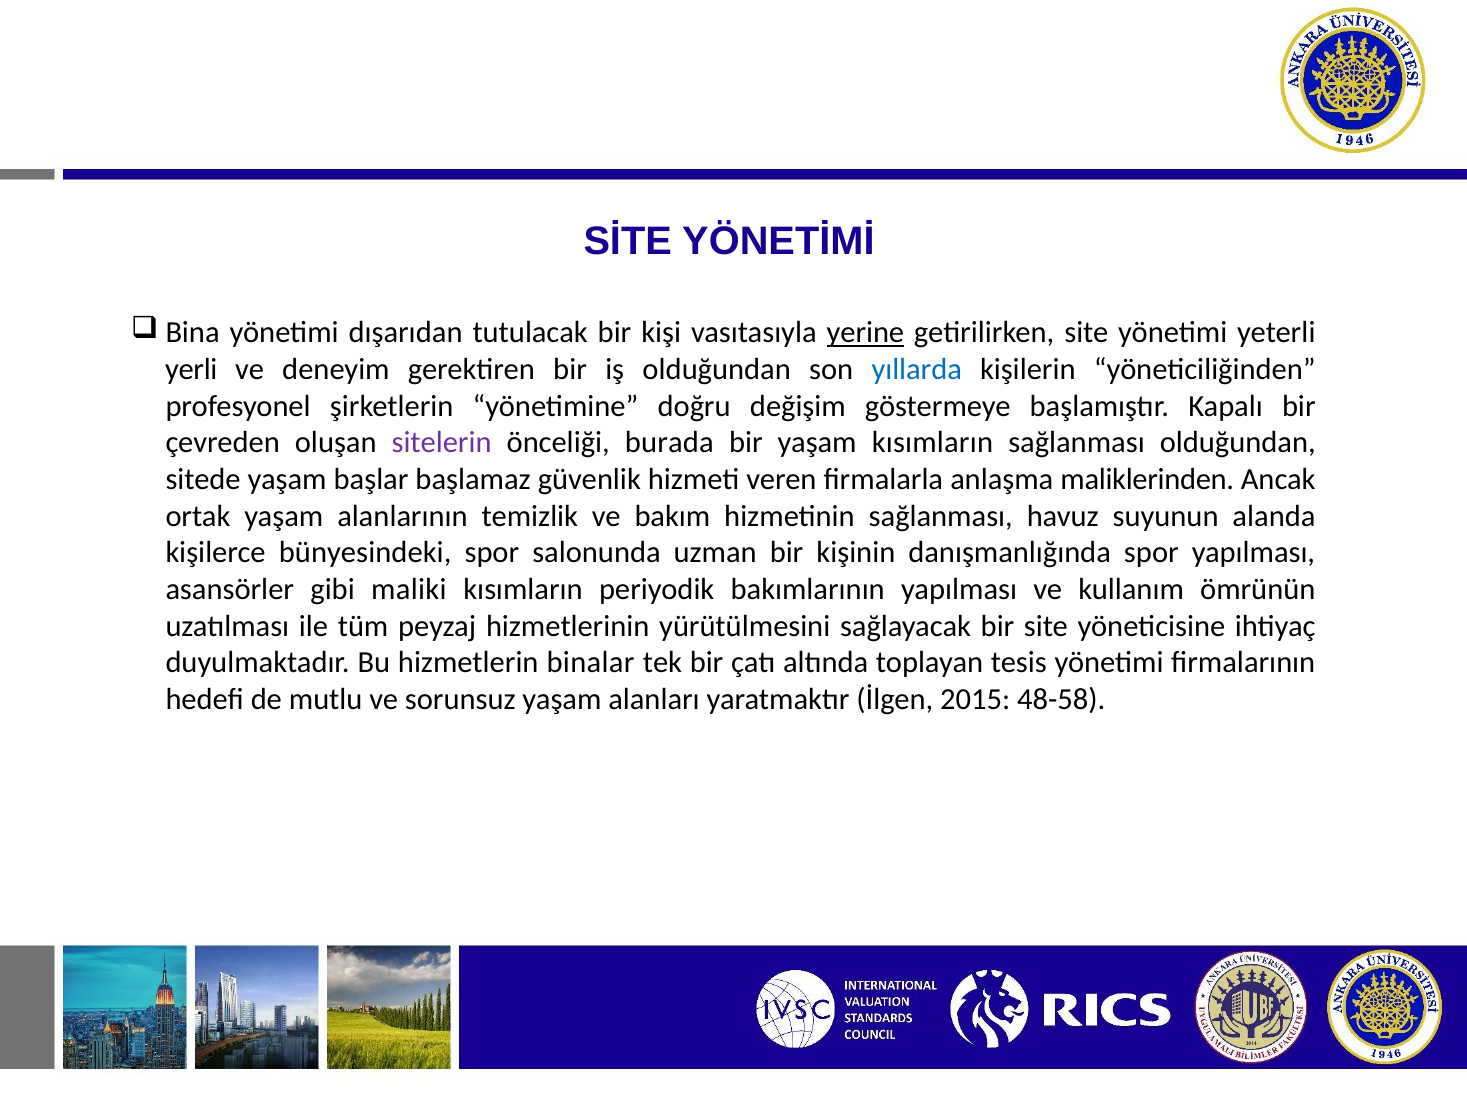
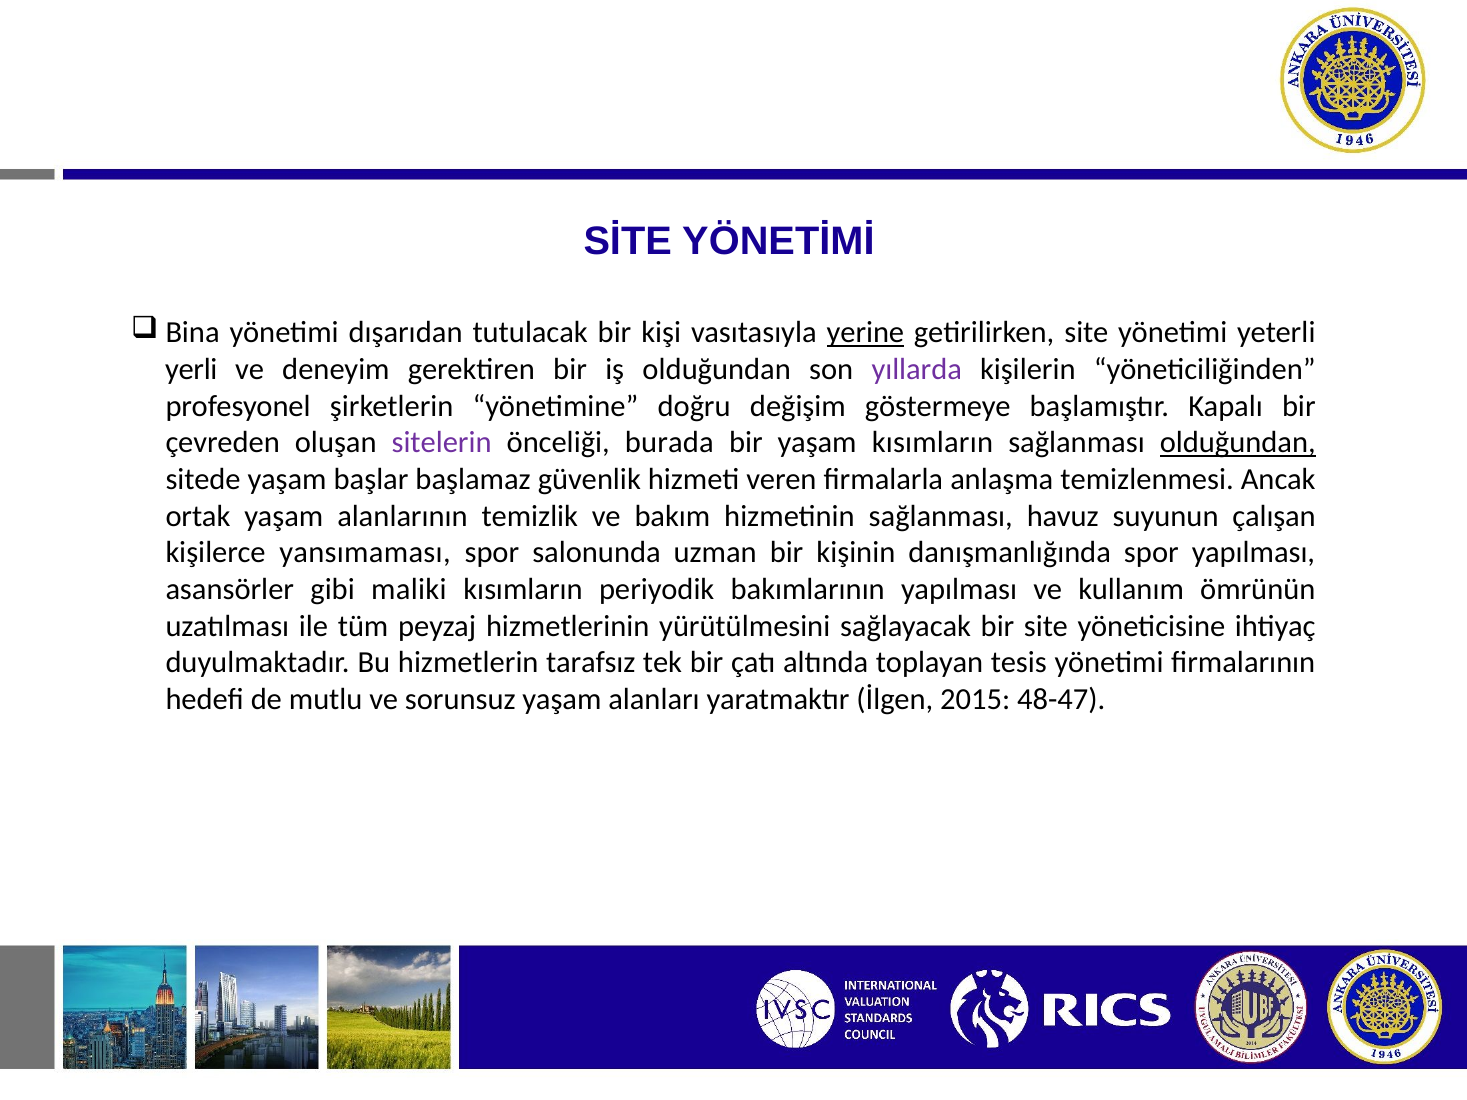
yıllarda colour: blue -> purple (917, 370)
olduğundan underline: none -> present (1238, 443)
maliklerinden: maliklerinden -> temizlenmesi (1147, 480)
alanda: alanda -> çalışan (1274, 516)
bünyesindeki: bünyesindeki -> yansımaması (365, 553)
binalar: binalar -> tarafsız (591, 663)
48-58: 48-58 -> 48-47 (1061, 700)
